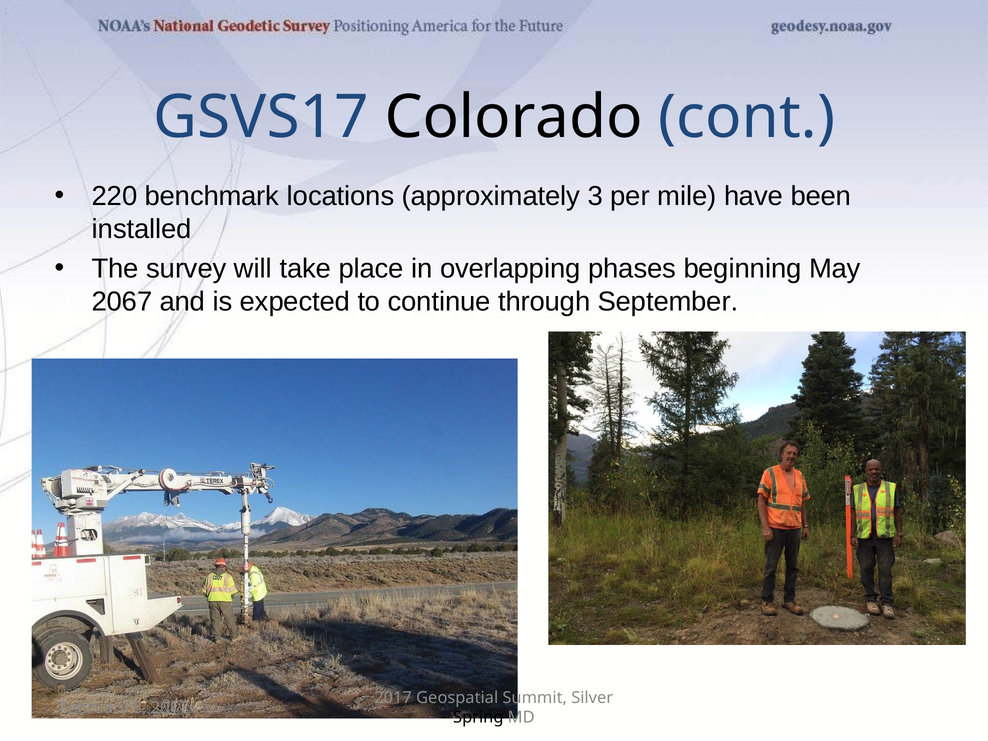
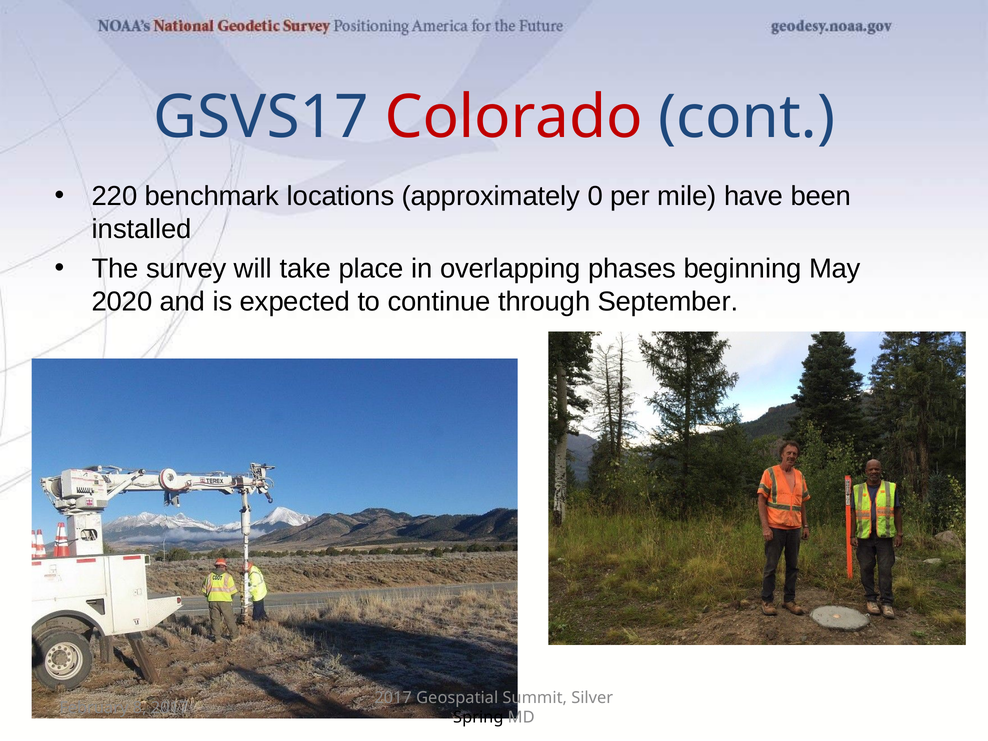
Colorado colour: black -> red (514, 117)
3: 3 -> 0 (595, 196)
2067: 2067 -> 2020 (122, 302)
